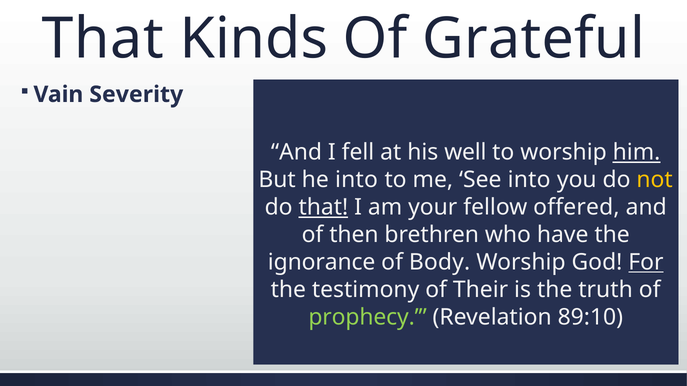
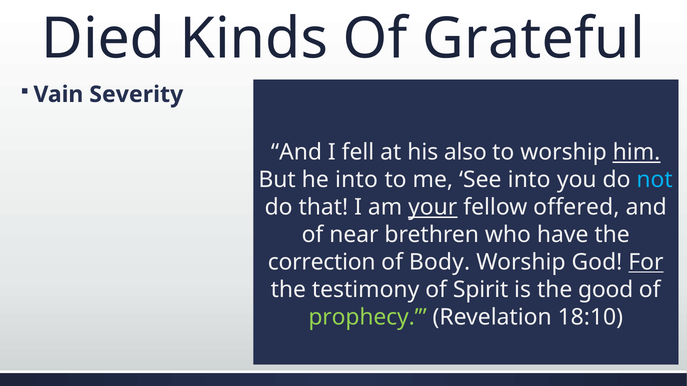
That: That -> Died (103, 39)
well: well -> also (465, 153)
not colour: yellow -> light blue (655, 180)
that underline: present -> none (323, 208)
your underline: none -> present (433, 208)
then: then -> near (354, 235)
ignorance: ignorance -> correction (322, 262)
Their: Their -> Spirit (481, 290)
truth: truth -> good (606, 290)
89:10: 89:10 -> 18:10 (590, 317)
